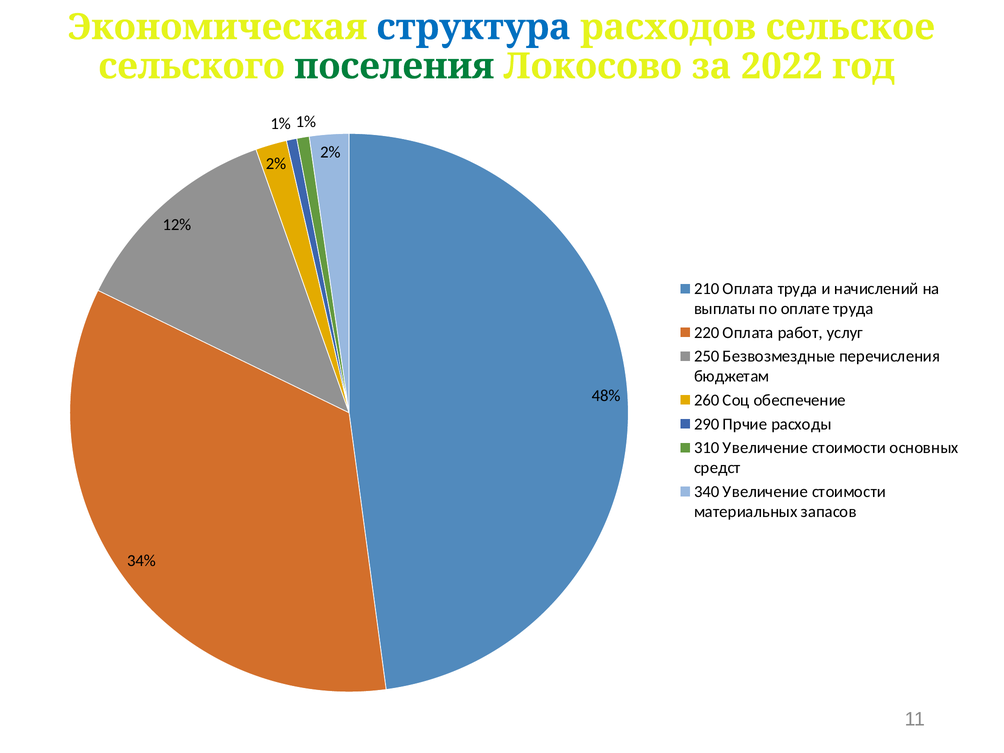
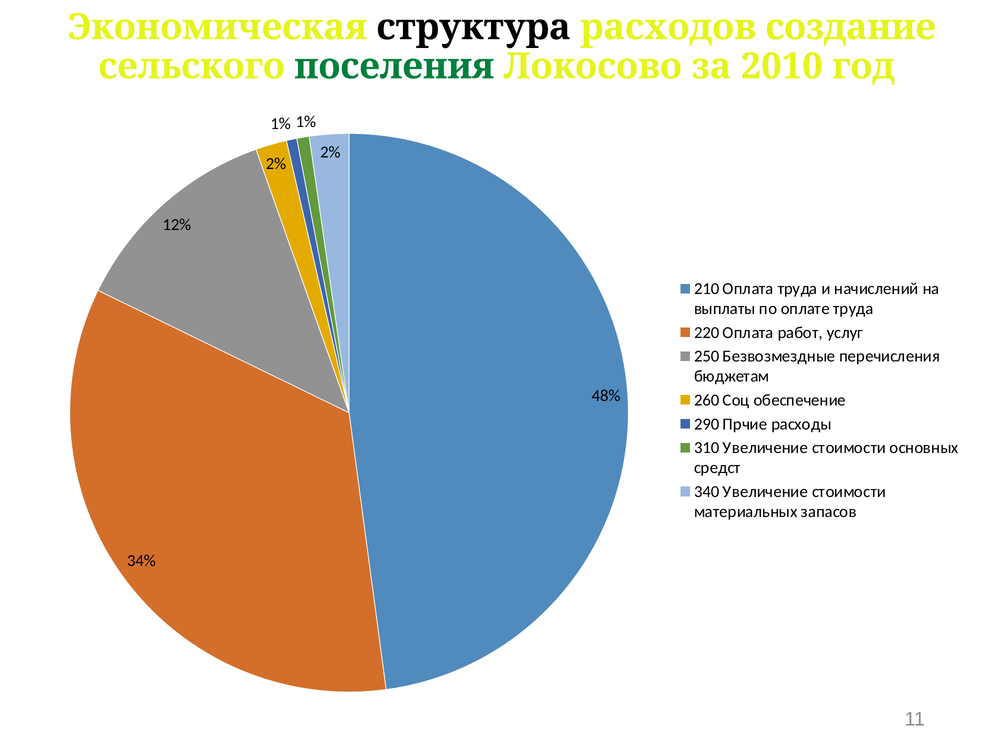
структура colour: blue -> black (474, 27)
сельское: сельское -> создание (851, 27)
2022: 2022 -> 2010 (782, 66)
